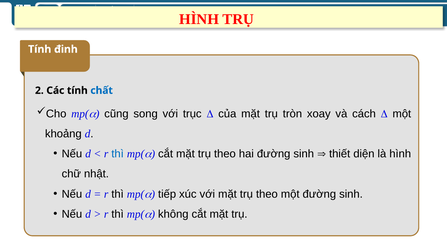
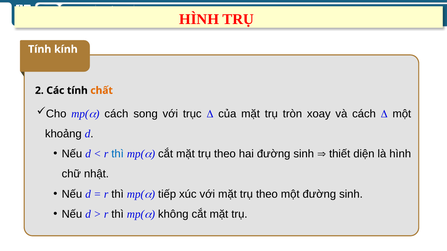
định: định -> kính (66, 49)
chất colour: blue -> orange (102, 91)
cũng: cũng -> cách (116, 114)
